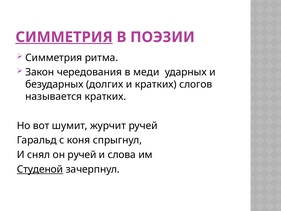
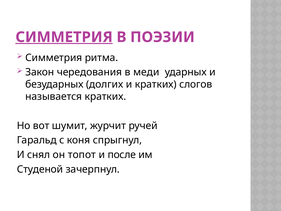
он ручей: ручей -> топот (82, 155)
слова: слова -> после (122, 155)
Студеной underline: present -> none (40, 169)
